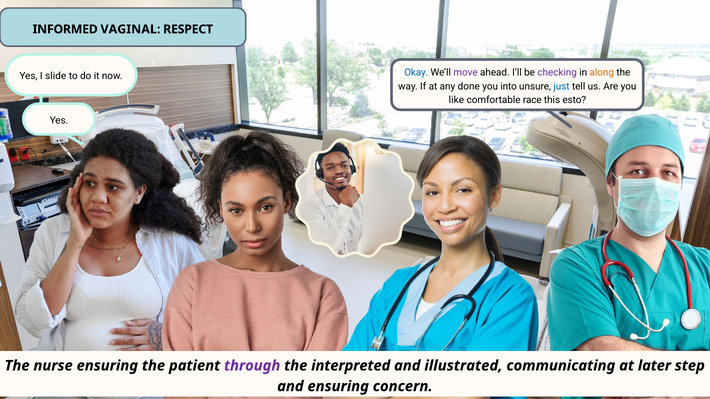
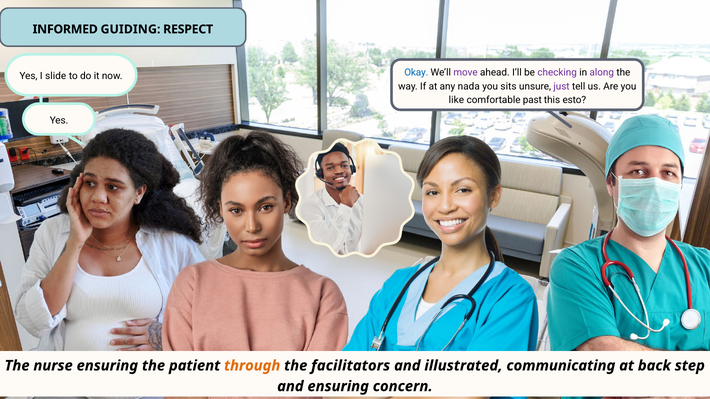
VAGINAL: VAGINAL -> GUIDING (130, 29)
along colour: orange -> purple (602, 73)
done: done -> nada (469, 86)
into: into -> sits (509, 86)
just colour: blue -> purple (562, 86)
race: race -> past (532, 100)
through colour: purple -> orange (252, 366)
interpreted: interpreted -> facilitators (351, 366)
later: later -> back (654, 366)
